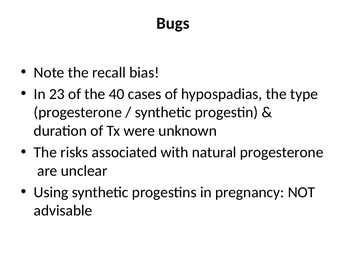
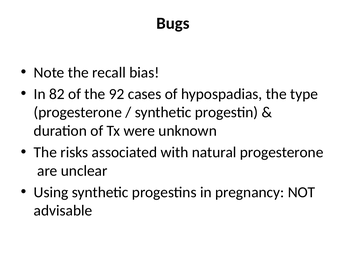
23: 23 -> 82 (57, 94)
40: 40 -> 92 (117, 94)
